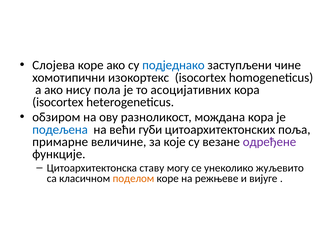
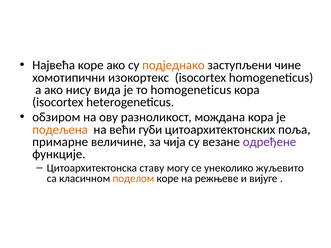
Слојева: Слојева -> Највећа (54, 65)
подједнако colour: blue -> orange (173, 65)
пола: пола -> вида (107, 90)
то асоцијативних: асоцијативних -> homogeneticus (191, 90)
подељена colour: blue -> orange (60, 130)
које: које -> чија (175, 142)
